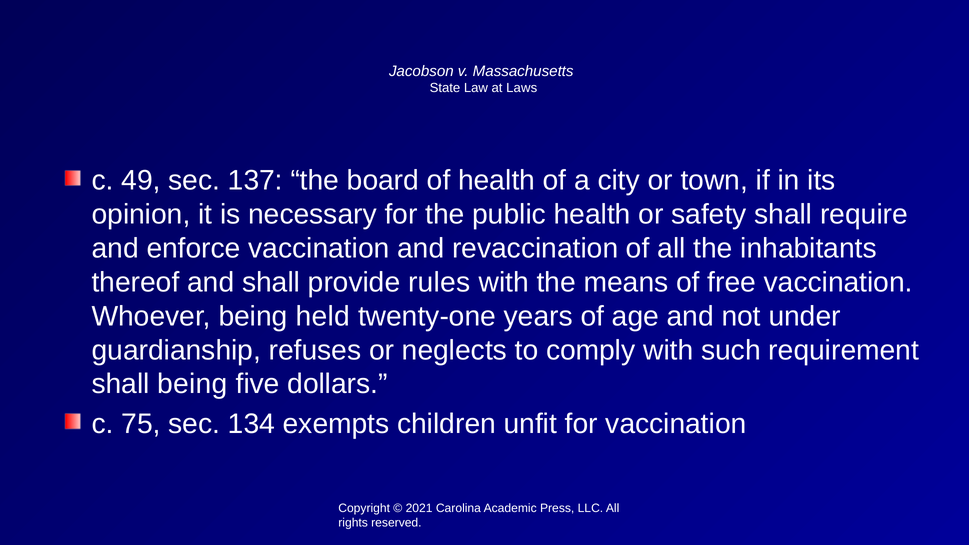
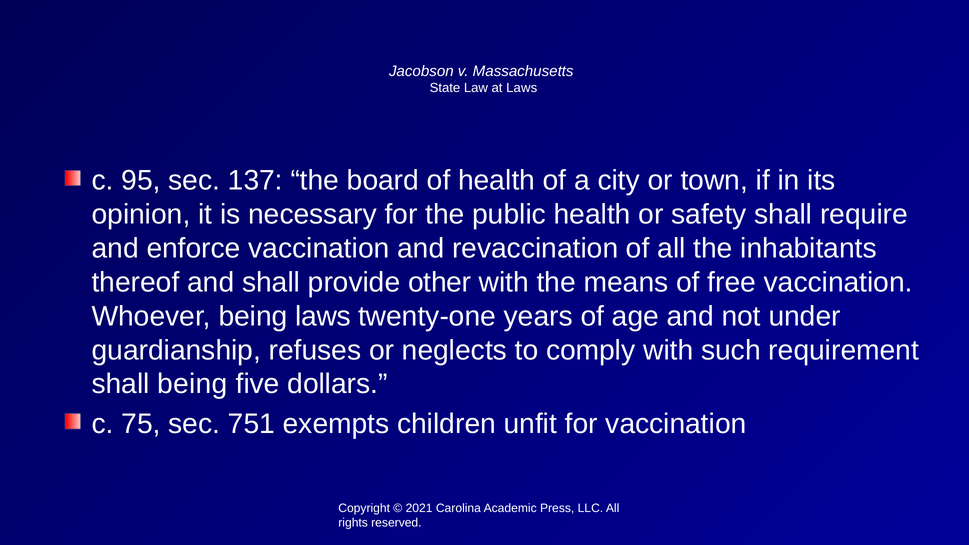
49: 49 -> 95 (141, 181)
rules: rules -> other (440, 282)
being held: held -> laws (323, 316)
134: 134 -> 751 (251, 424)
